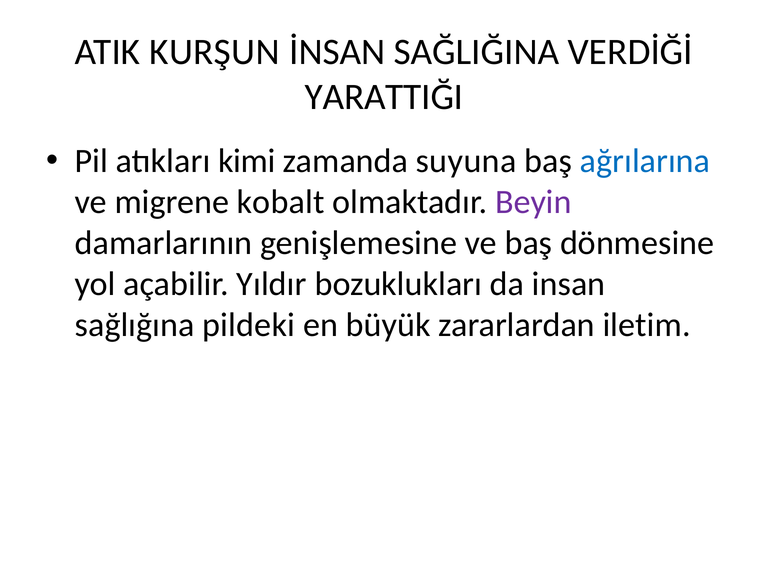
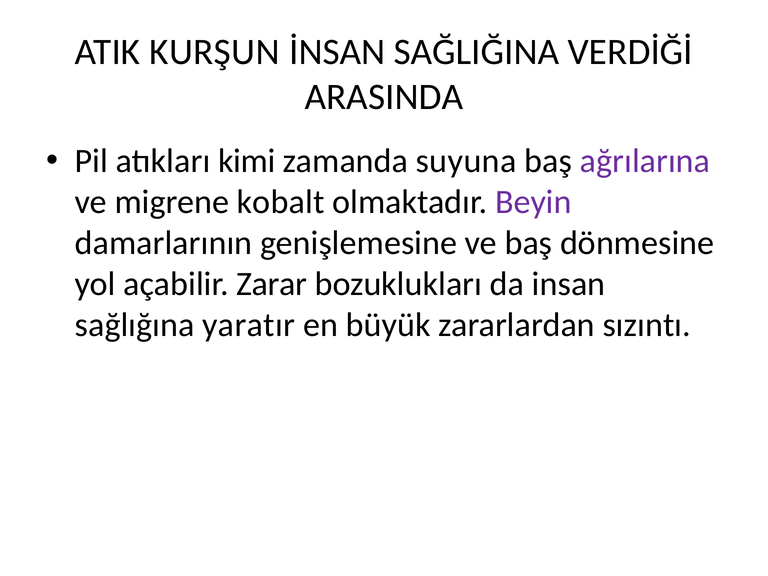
YARATTIĞI: YARATTIĞI -> ARASINDA (384, 97)
ağrılarına colour: blue -> purple (645, 161)
Yıldır: Yıldır -> Zarar (272, 284)
pildeki: pildeki -> yaratır (249, 325)
iletim: iletim -> sızıntı (647, 325)
